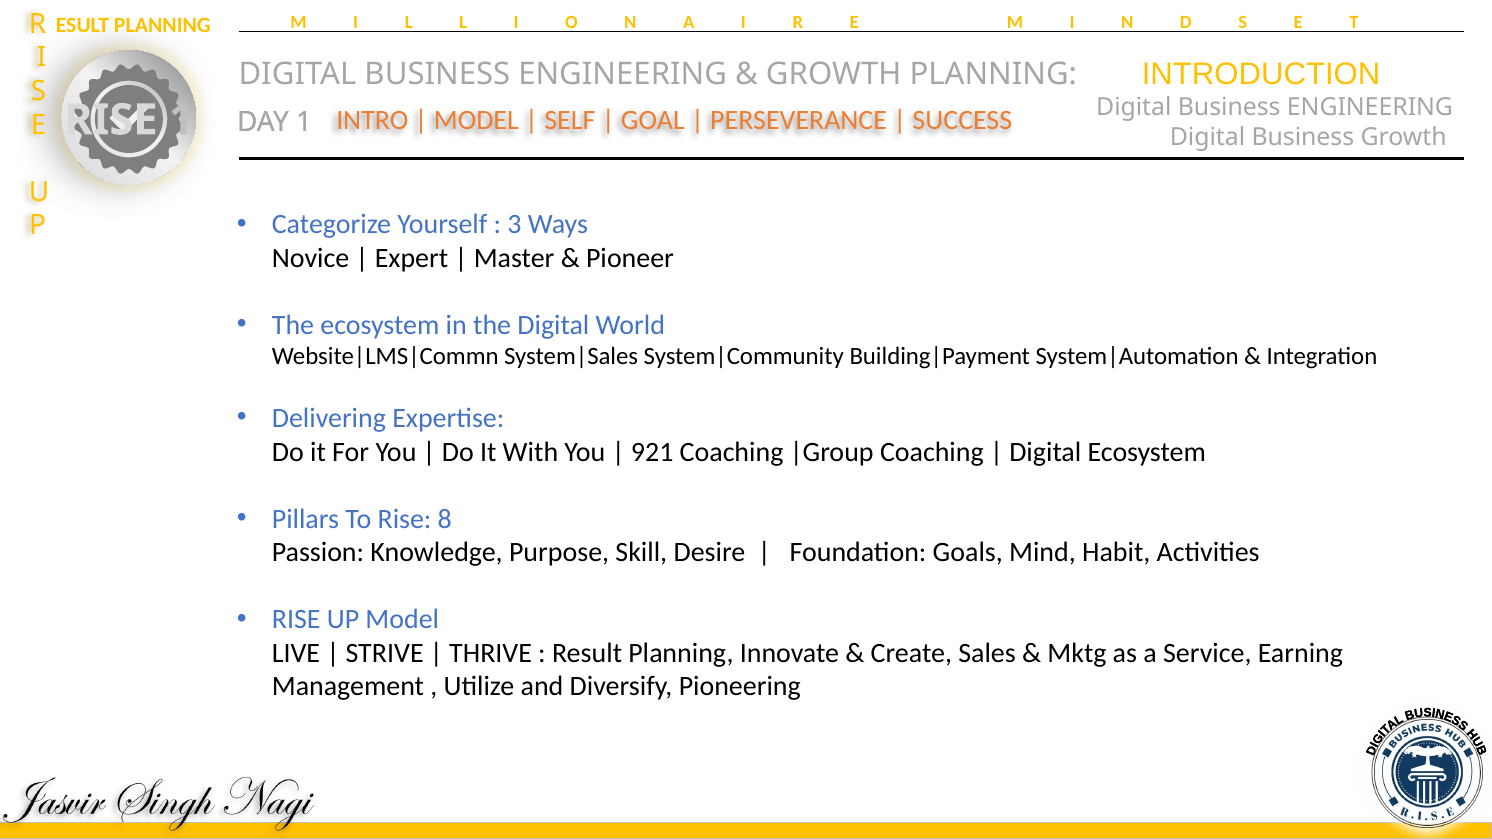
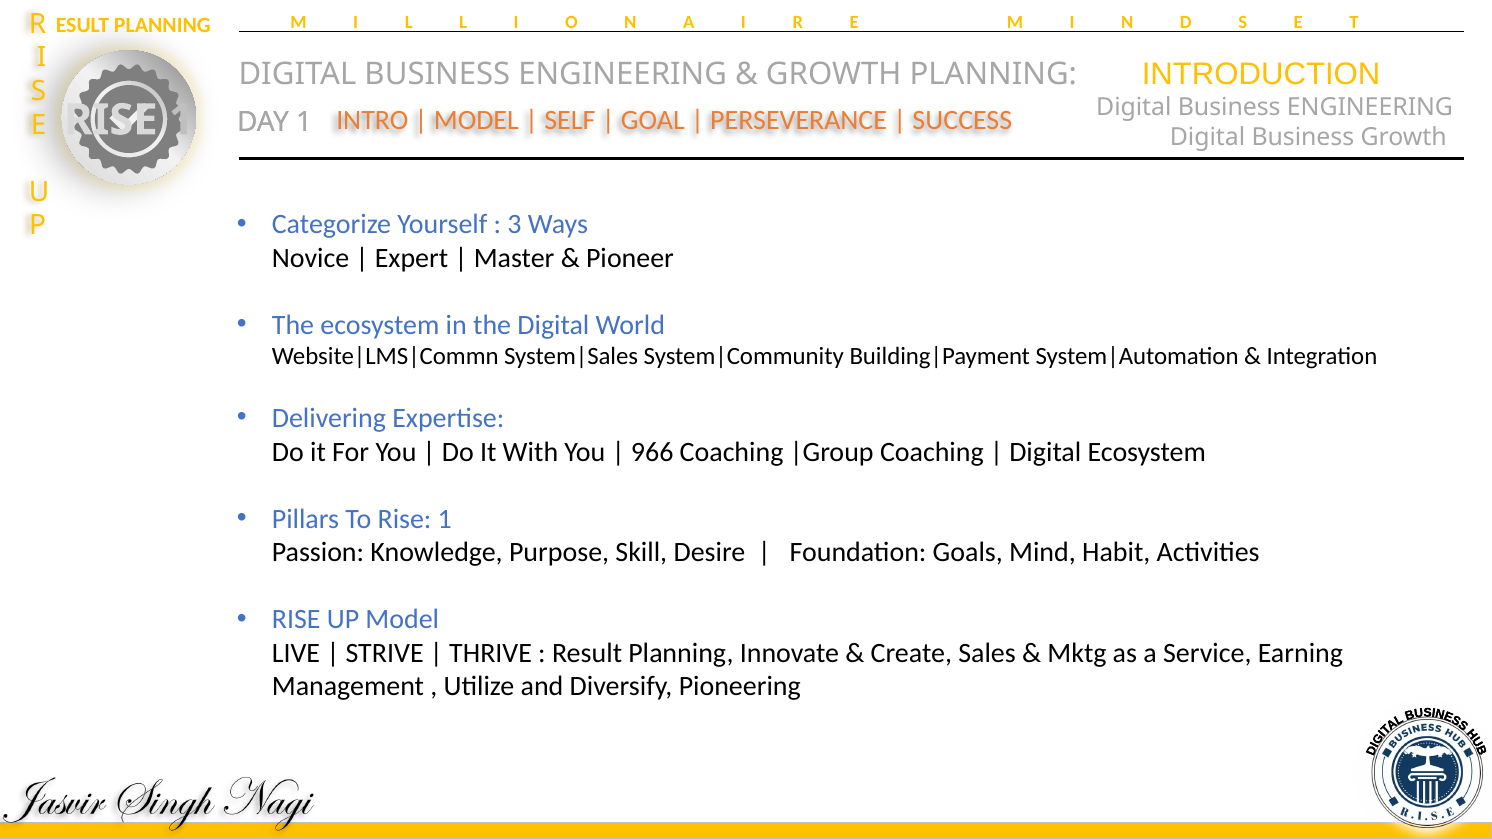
921: 921 -> 966 (652, 452)
To Rise 8: 8 -> 1 (445, 519)
